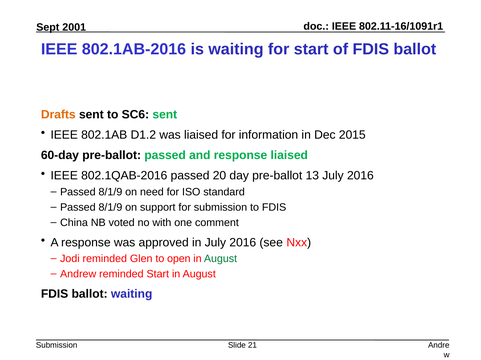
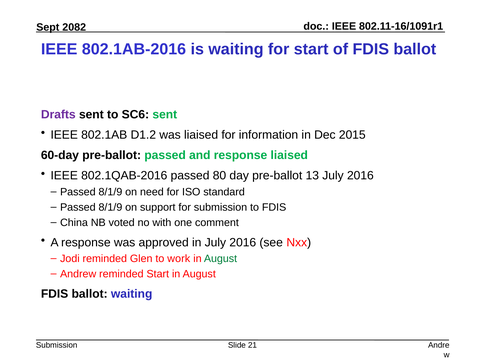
2001: 2001 -> 2082 (74, 27)
Drafts colour: orange -> purple (58, 115)
20: 20 -> 80 (219, 176)
open: open -> work (179, 259)
